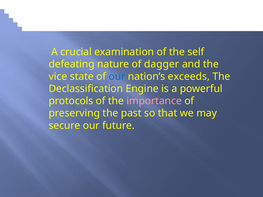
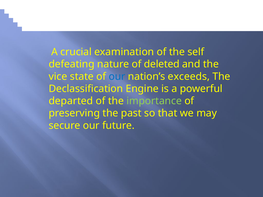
dagger: dagger -> deleted (162, 64)
protocols: protocols -> departed (71, 101)
importance colour: pink -> light green (154, 101)
